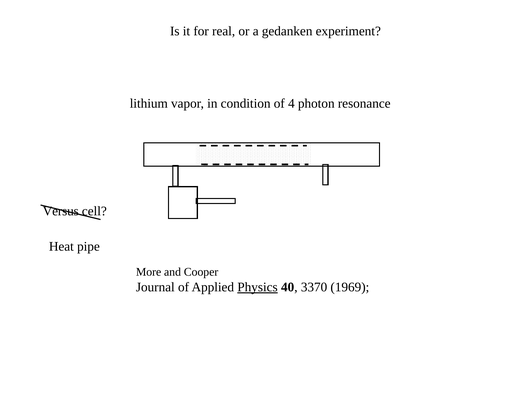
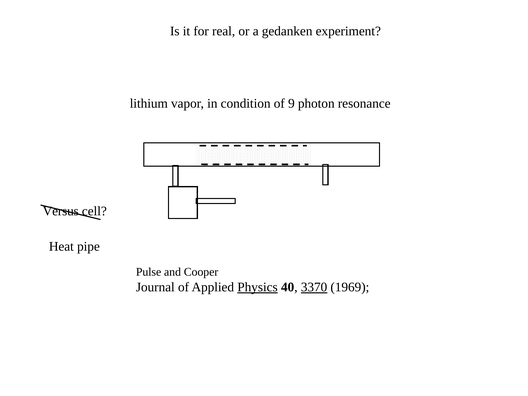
4: 4 -> 9 (291, 103)
More: More -> Pulse (149, 272)
3370 underline: none -> present (314, 287)
